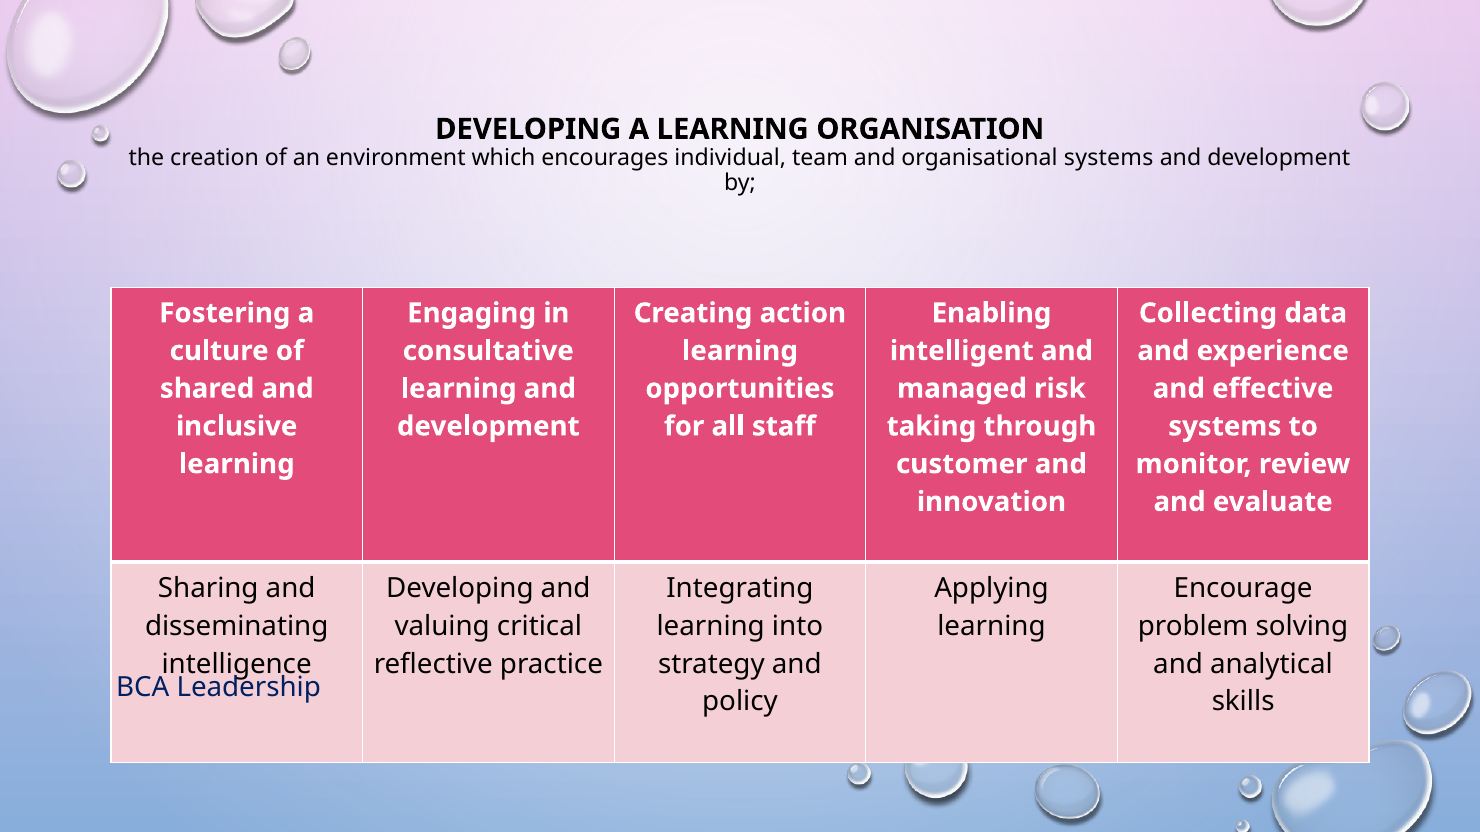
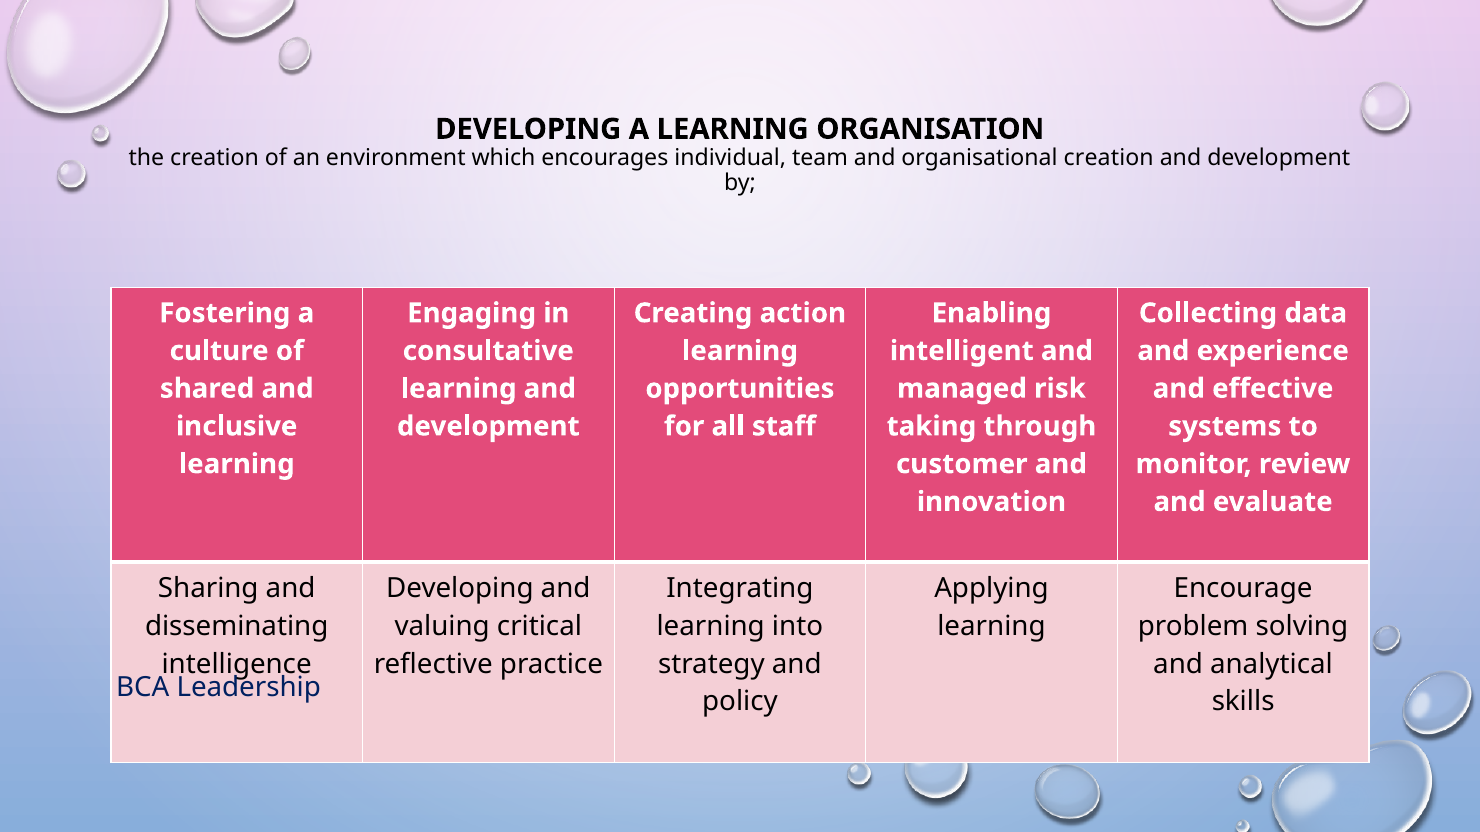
organisational systems: systems -> creation (1109, 158)
